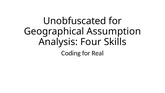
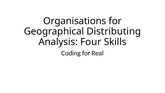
Unobfuscated: Unobfuscated -> Organisations (75, 21)
Assumption: Assumption -> Distributing (114, 31)
